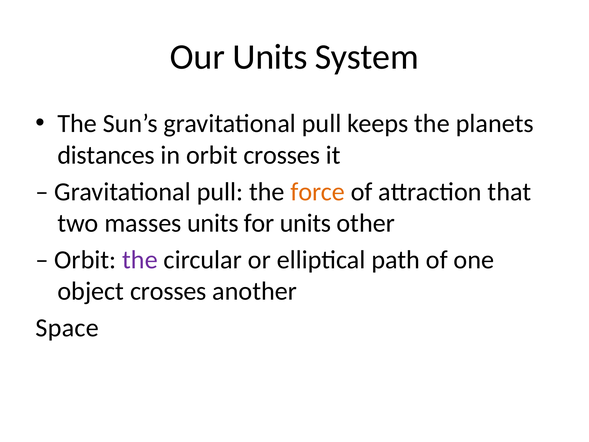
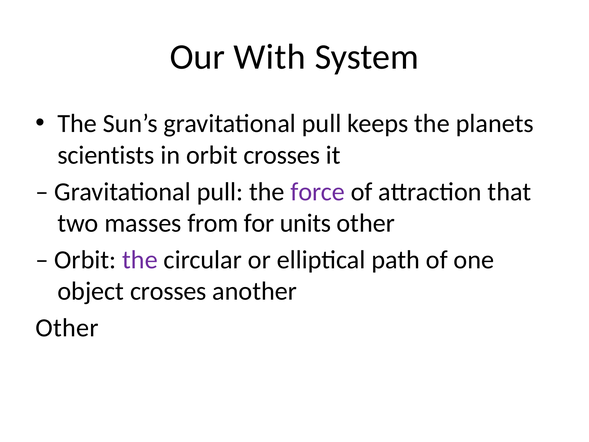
Our Units: Units -> With (270, 57)
distances: distances -> scientists (106, 155)
force colour: orange -> purple (318, 192)
masses units: units -> from (213, 223)
Space: Space -> Other (67, 328)
